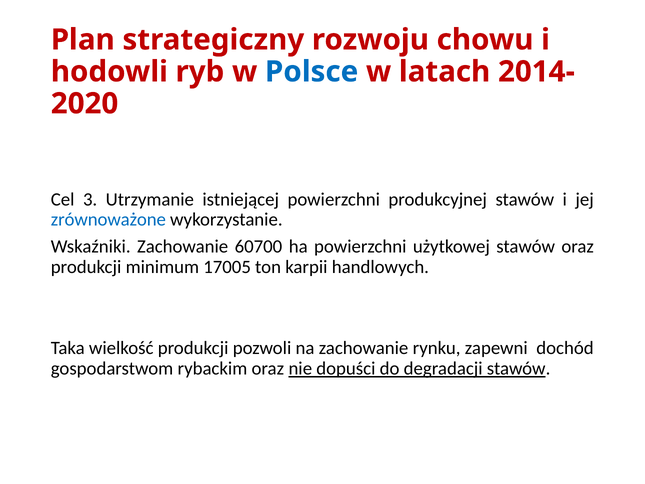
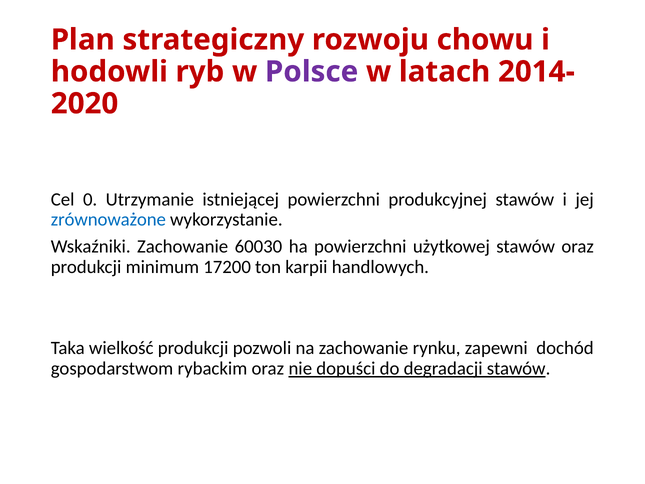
Polsce colour: blue -> purple (312, 72)
3: 3 -> 0 (90, 199)
60700: 60700 -> 60030 (258, 247)
17005: 17005 -> 17200 (227, 267)
